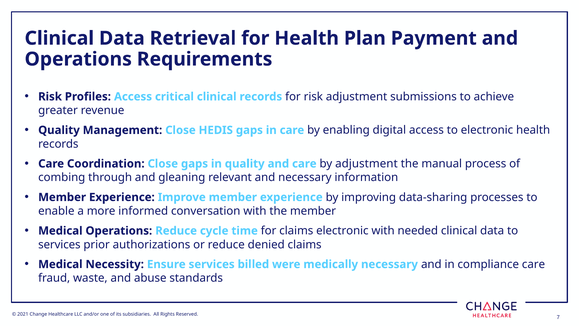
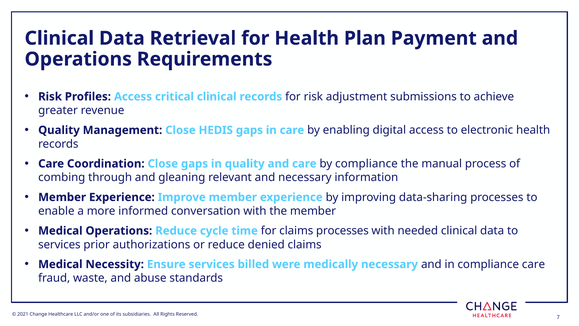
by adjustment: adjustment -> compliance (366, 164)
claims electronic: electronic -> processes (342, 231)
